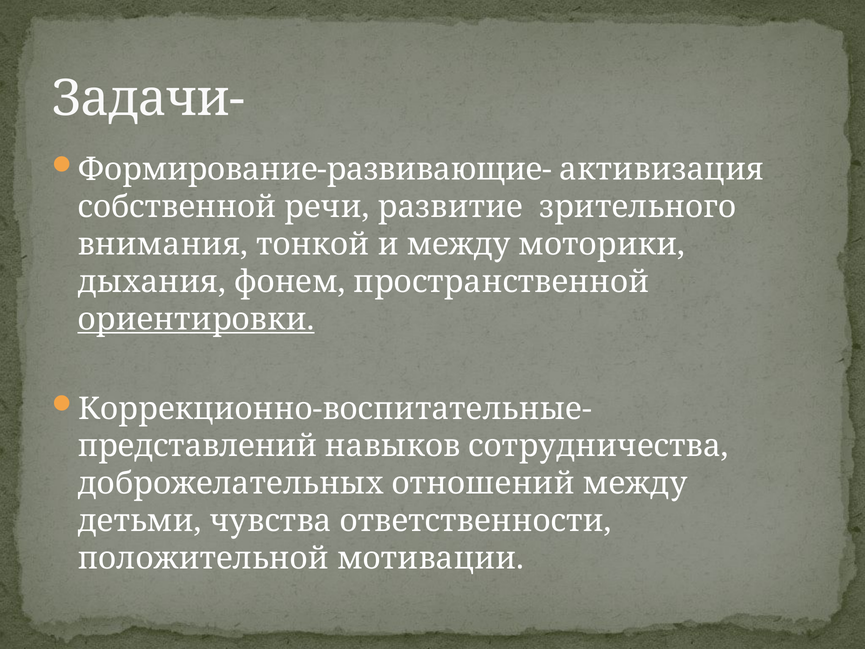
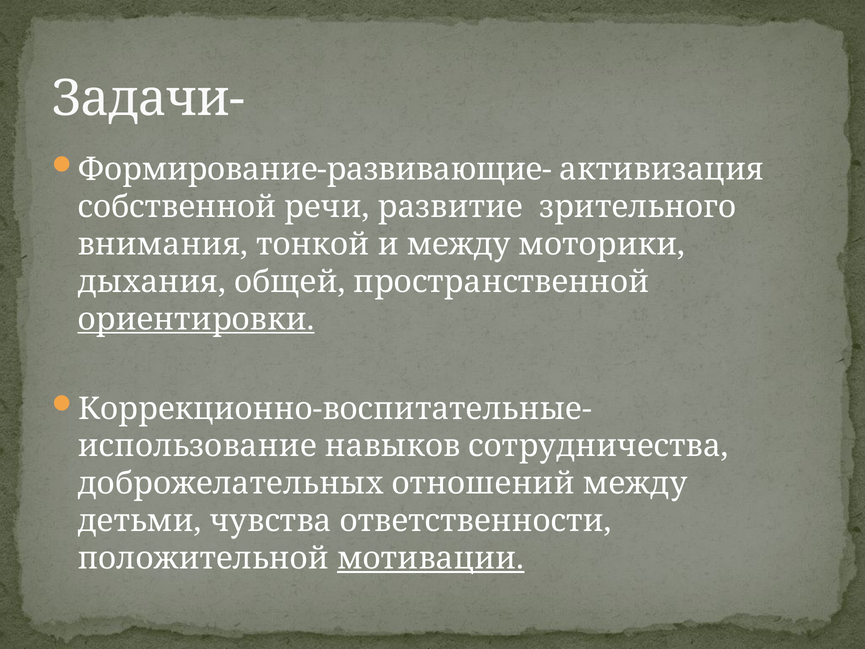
фонем: фонем -> общей (290, 282)
представлений: представлений -> использование (197, 446)
мотивации underline: none -> present (431, 558)
